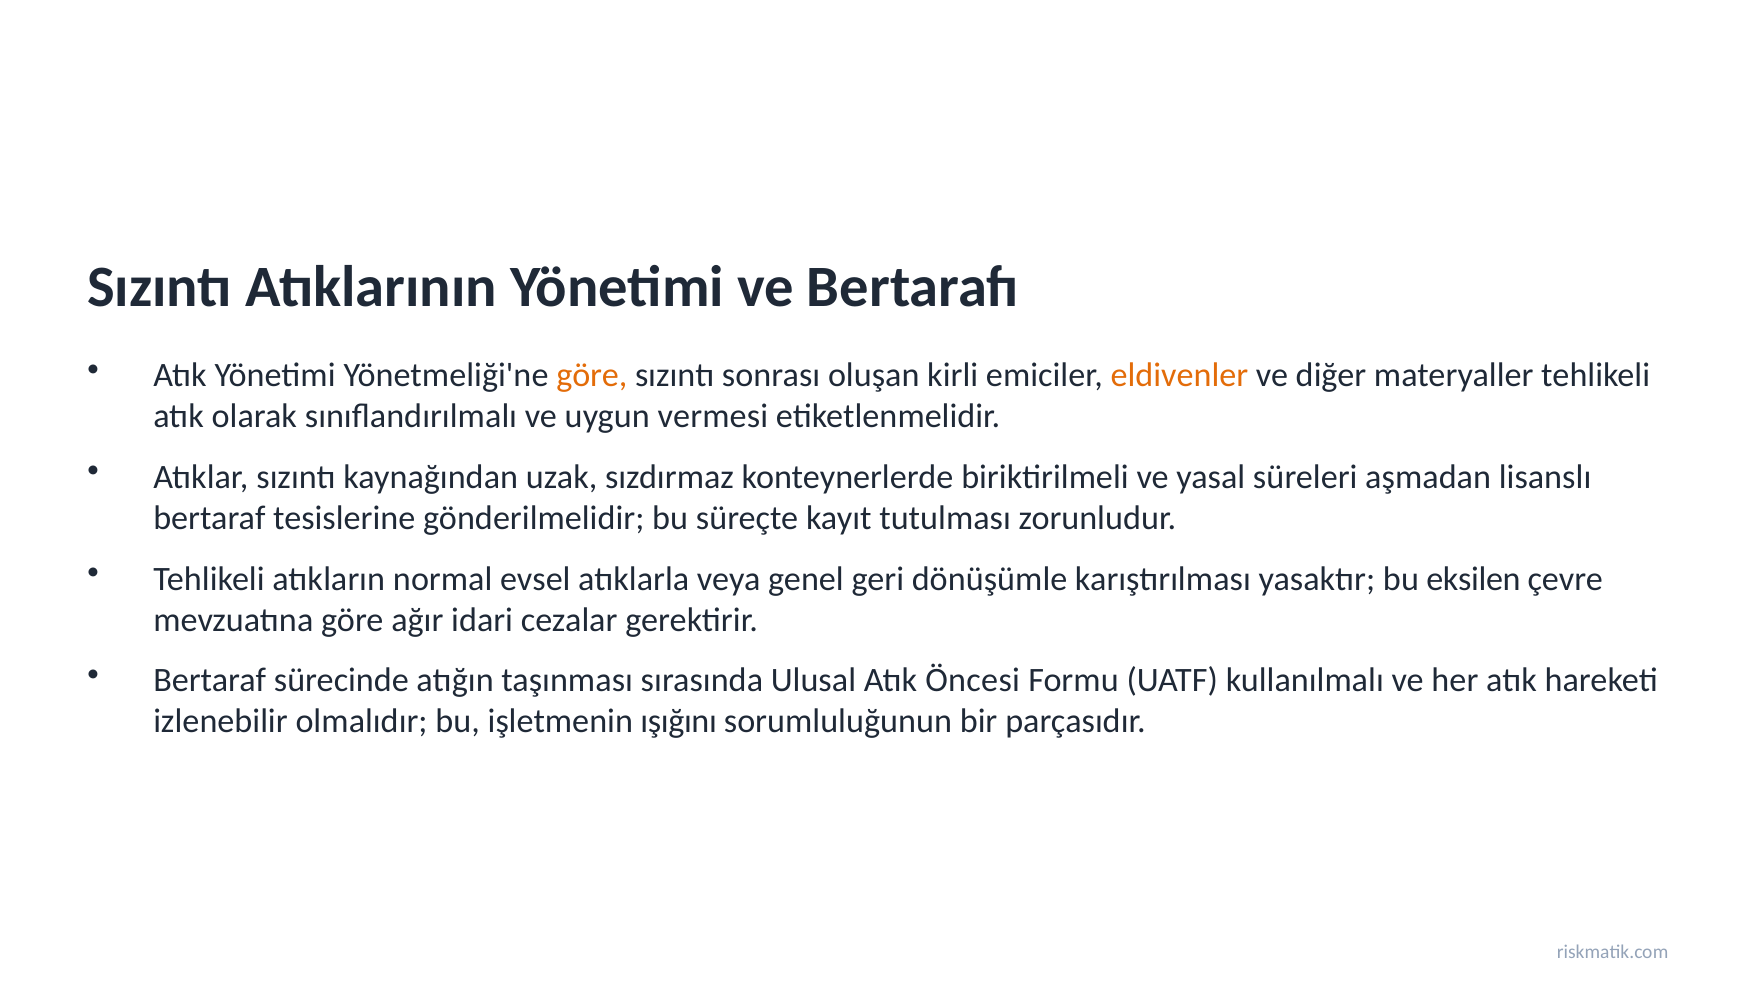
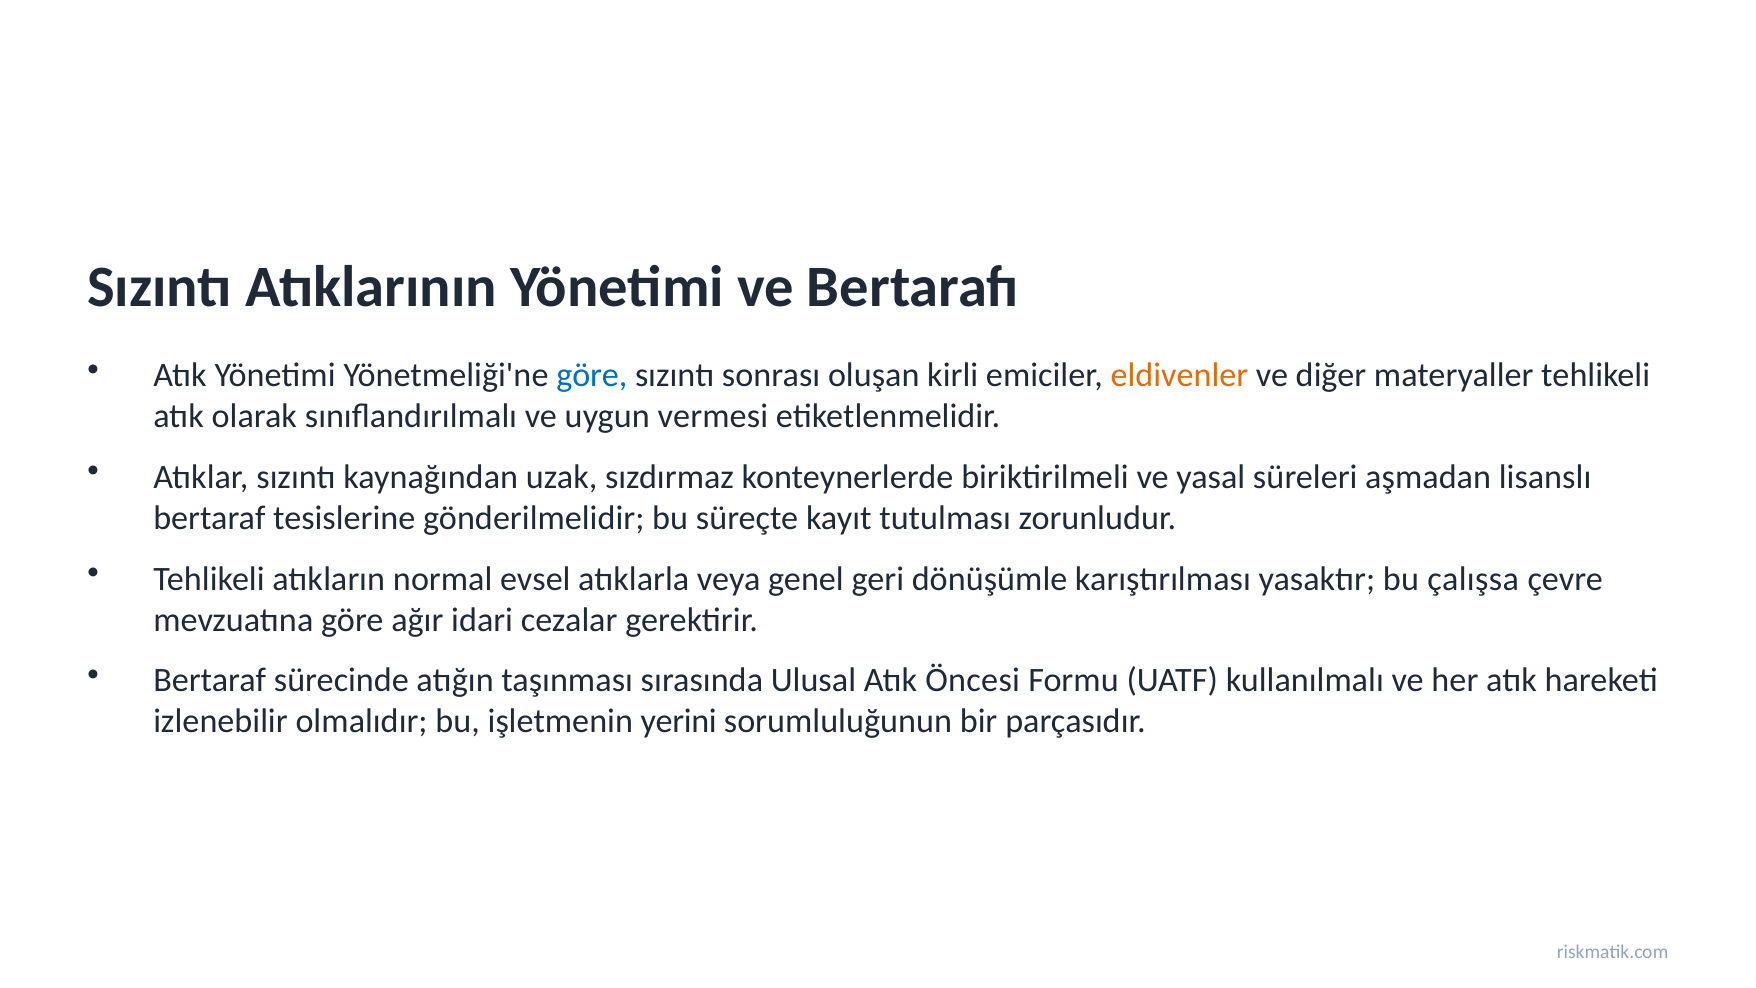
göre colour: orange -> blue (592, 375)
eksilen: eksilen -> çalışsa (1473, 579)
ışığını: ışığını -> yerini (679, 721)
